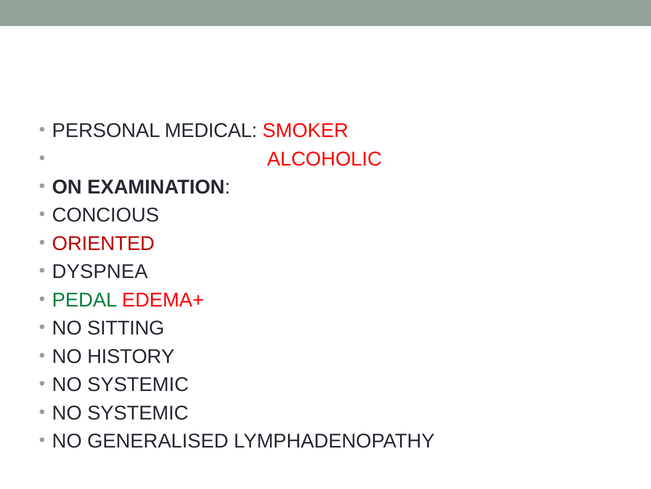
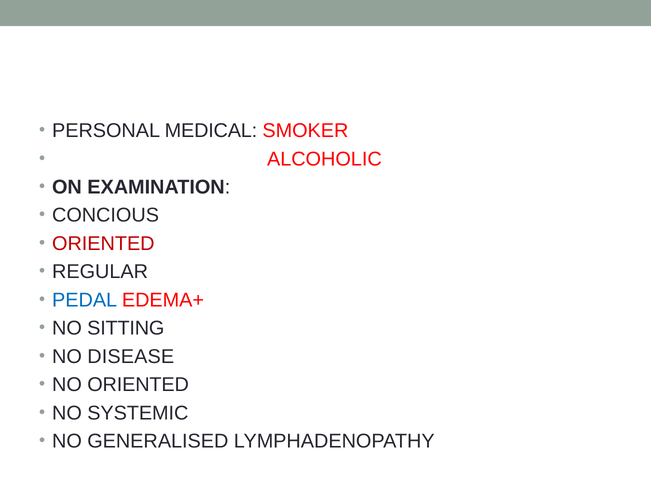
DYSPNEA: DYSPNEA -> REGULAR (100, 271)
PEDAL colour: green -> blue (85, 300)
HISTORY: HISTORY -> DISEASE (131, 356)
SYSTEMIC: SYSTEMIC -> ORIENTED (138, 384)
